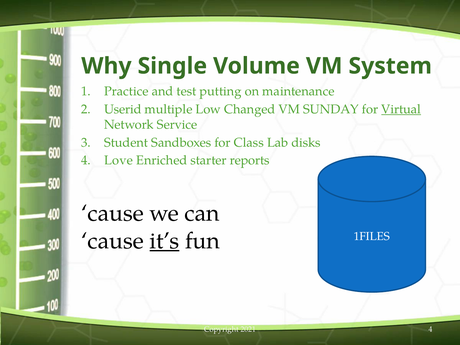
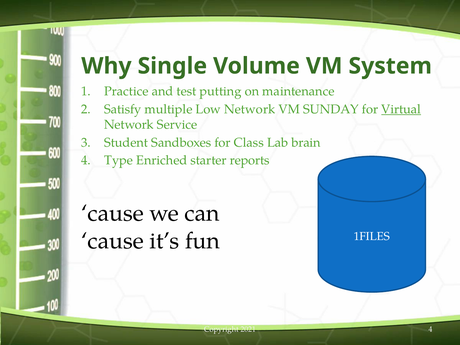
Userid: Userid -> Satisfy (123, 109)
Low Changed: Changed -> Network (250, 109)
disks: disks -> brain (306, 142)
Love: Love -> Type (119, 160)
it’s underline: present -> none (164, 241)
